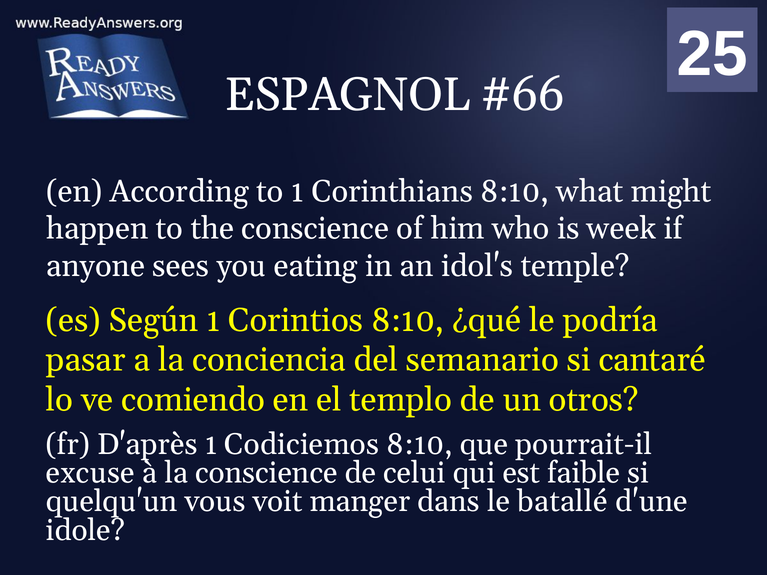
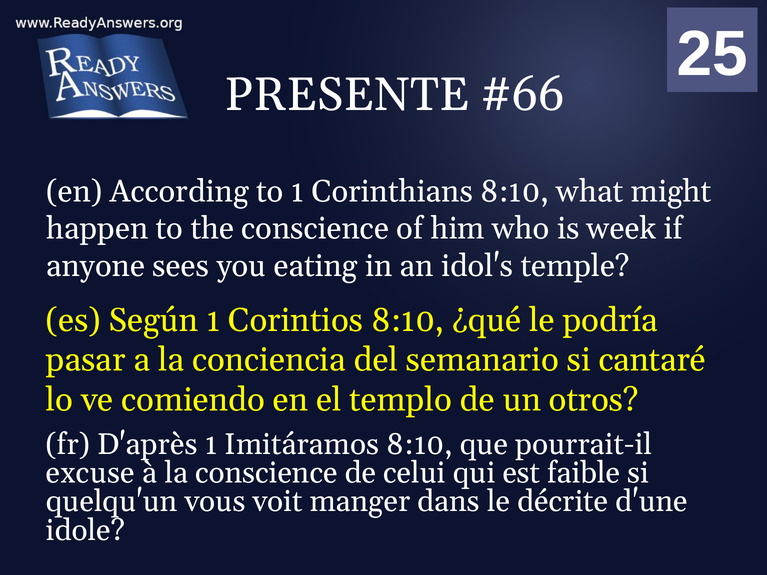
ESPAGNOL: ESPAGNOL -> PRESENTE (348, 95)
Codiciemos: Codiciemos -> Imitáramos (302, 444)
batallé: batallé -> décrite (563, 502)
